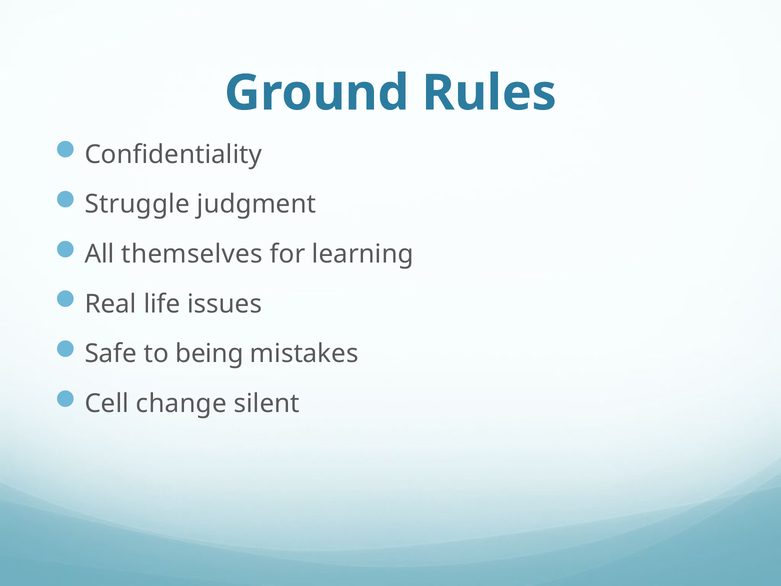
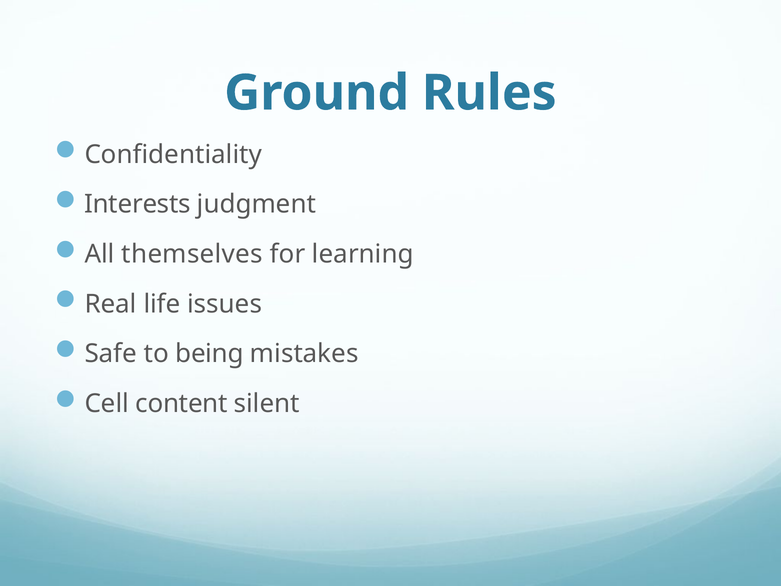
Struggle: Struggle -> Interests (137, 204)
change: change -> content (182, 404)
